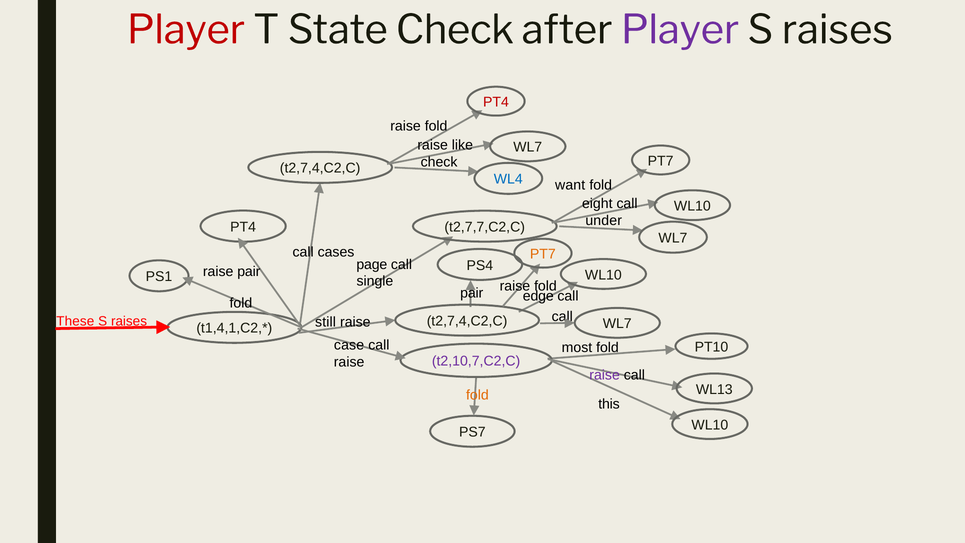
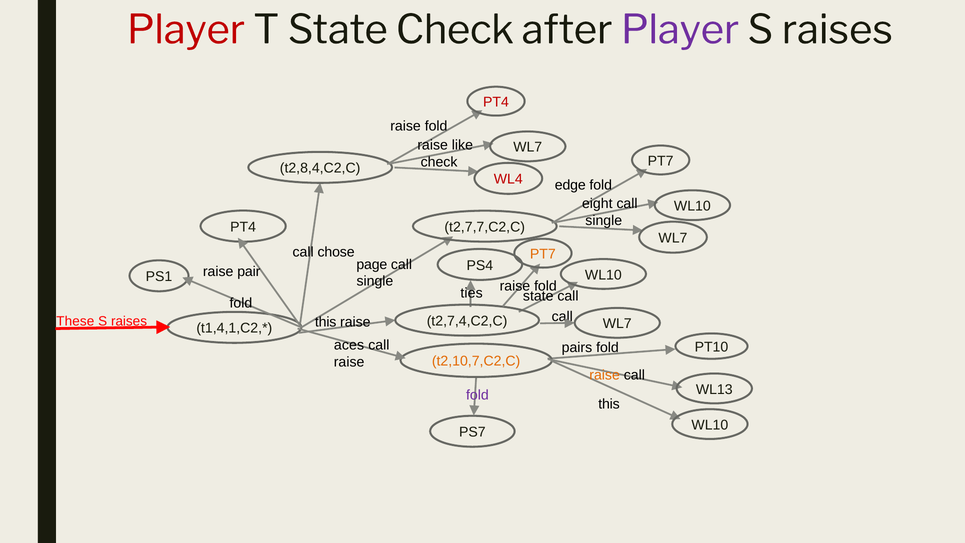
t2,7,4,C2,C: t2,7,4,C2,C -> t2,8,4,C2,C (320, 168)
WL4 colour: blue -> red (508, 179)
want: want -> edge (570, 185)
under: under -> single (604, 221)
cases: cases -> chose (336, 252)
pair: pair -> ties (472, 293)
edge: edge -> state (538, 296)
still: still -> this (326, 322)
case: case -> aces (349, 345)
most: most -> pairs (577, 347)
t2,10,7,C2,C colour: purple -> orange (476, 361)
raise colour: purple -> orange (605, 375)
fold colour: orange -> purple (477, 395)
